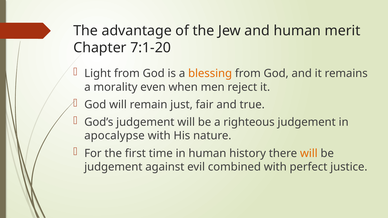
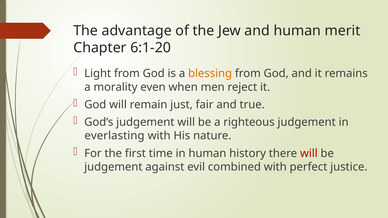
7:1-20: 7:1-20 -> 6:1-20 (151, 48)
apocalypse: apocalypse -> everlasting (114, 136)
will colour: orange -> red (309, 153)
